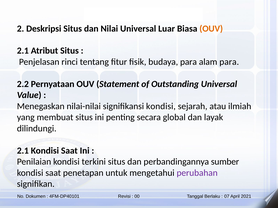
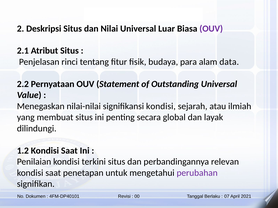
OUV colour: orange -> purple (211, 29)
alam para: para -> data (229, 62)
2.1: 2.1 -> 1.2 (23, 151)
sumber: sumber -> relevan (225, 162)
